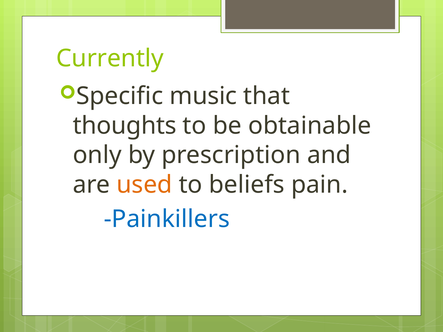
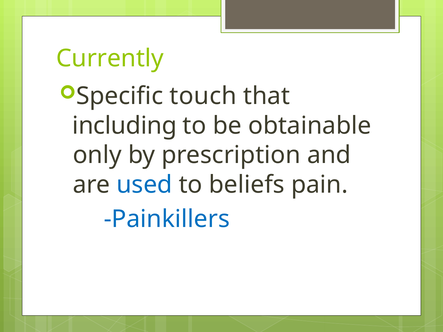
music: music -> touch (203, 96)
thoughts: thoughts -> including (125, 126)
used colour: orange -> blue (144, 185)
